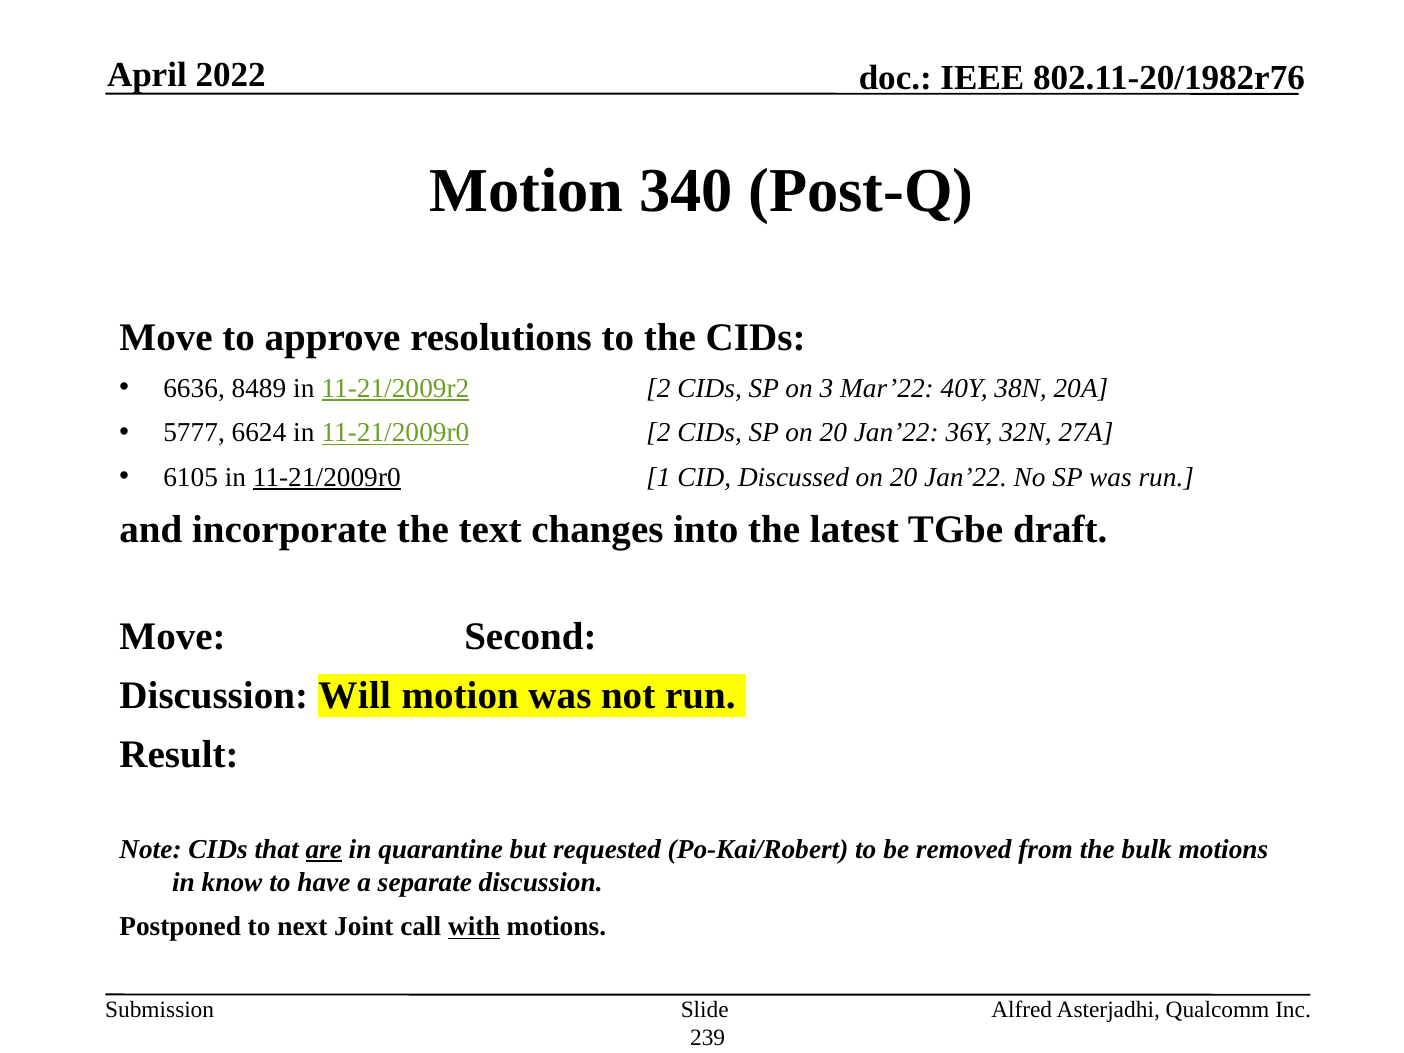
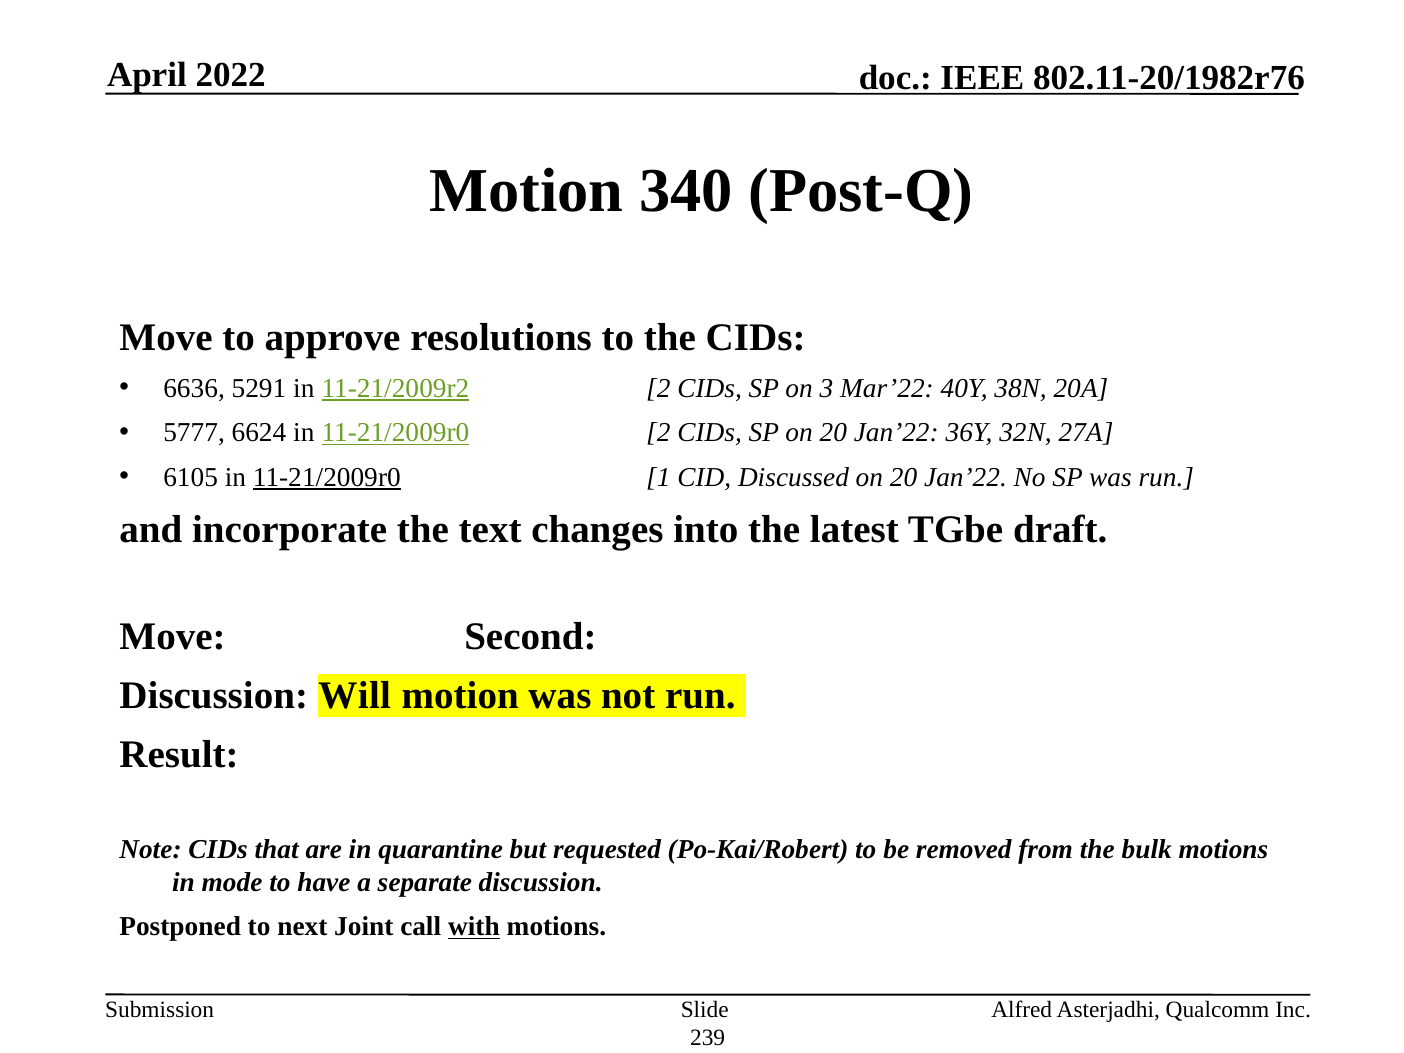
8489: 8489 -> 5291 (259, 388)
are underline: present -> none (324, 849)
know: know -> mode (232, 882)
